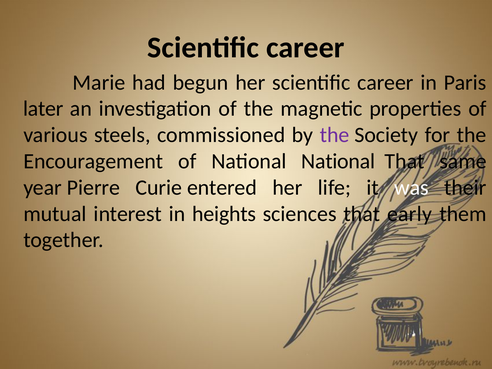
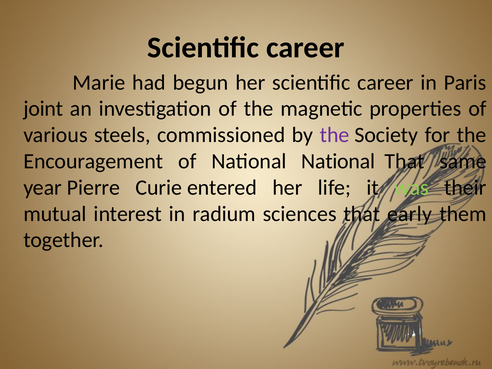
later: later -> joint (43, 109)
was colour: white -> light green (412, 188)
heights: heights -> radium (224, 214)
